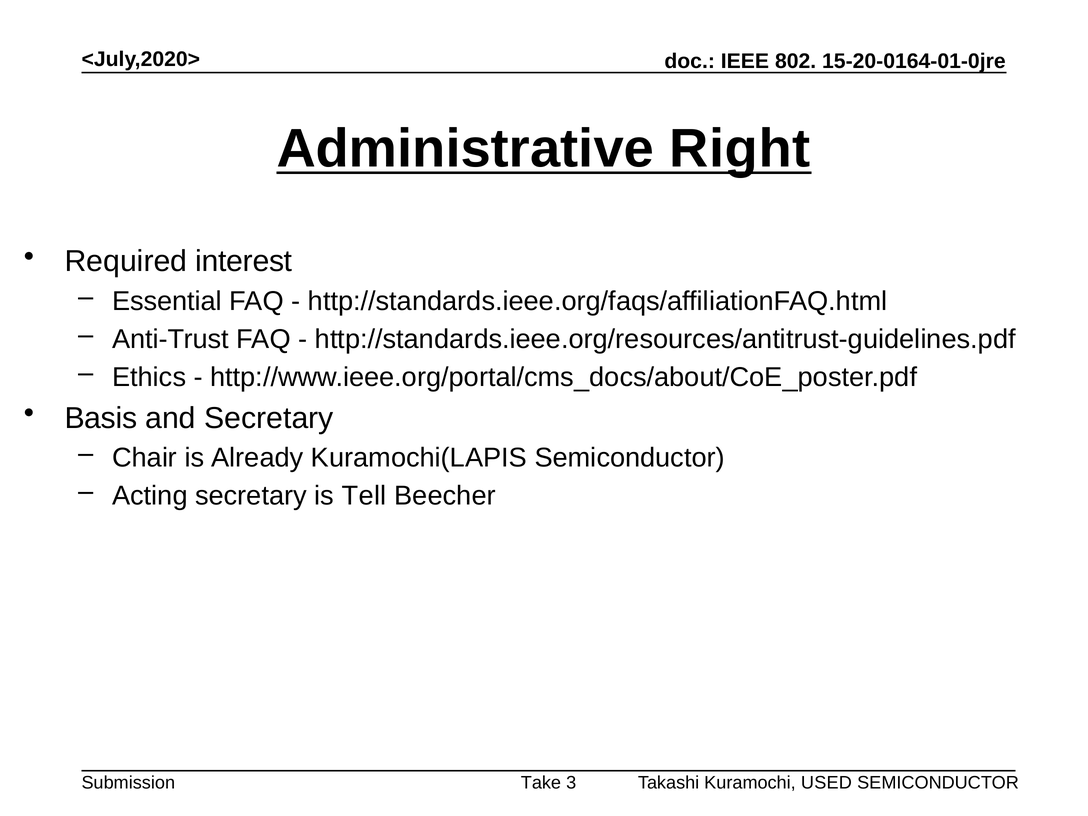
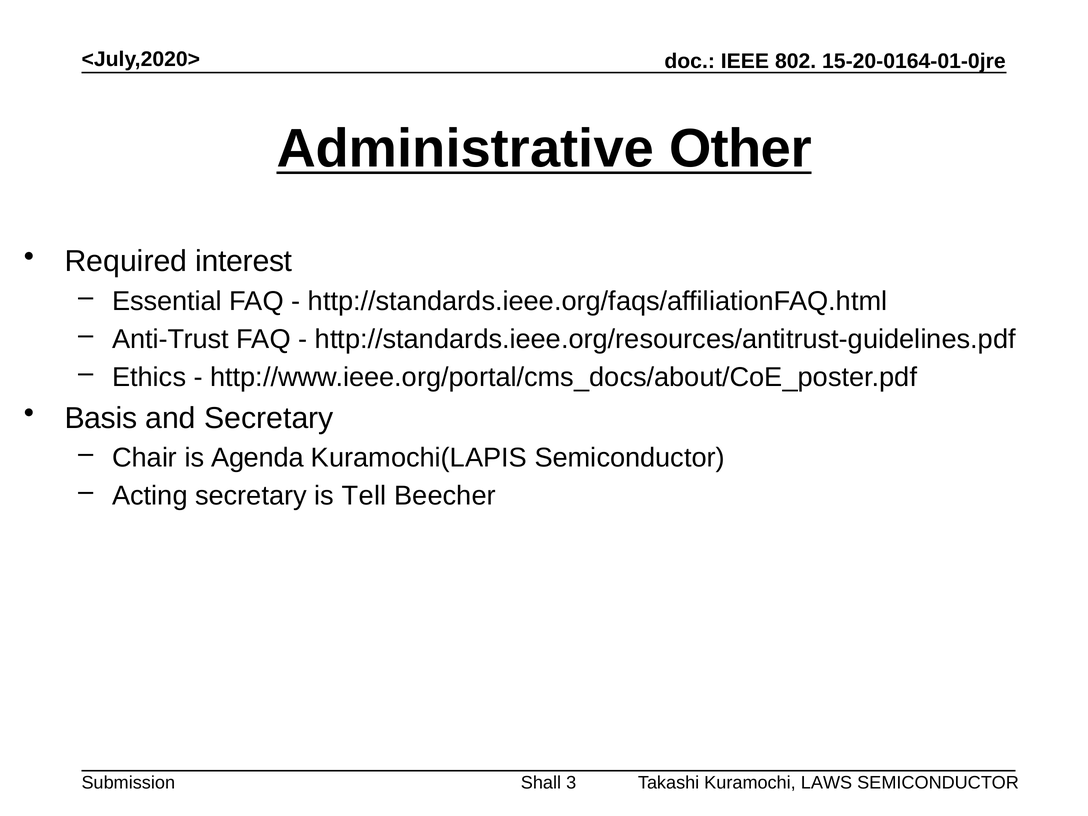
Right: Right -> Other (740, 149)
Already: Already -> Agenda (257, 458)
Take: Take -> Shall (541, 783)
USED: USED -> LAWS (827, 783)
